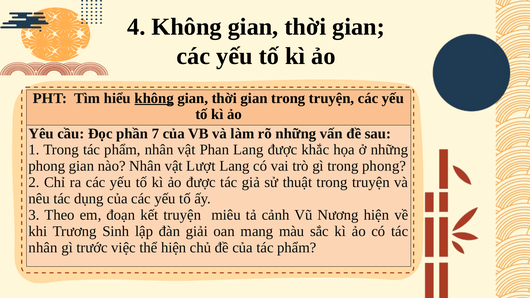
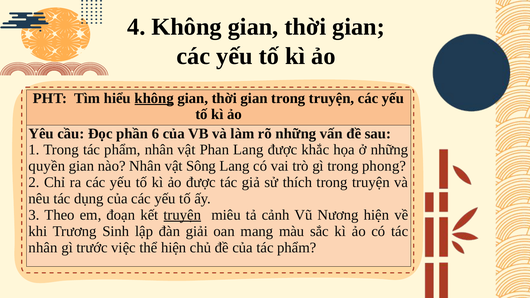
7: 7 -> 6 (155, 134)
phong: phong -> quyền (47, 166)
Lượt: Lượt -> Sông (201, 166)
thuật: thuật -> thích (297, 182)
truyện underline: none -> present (182, 215)
